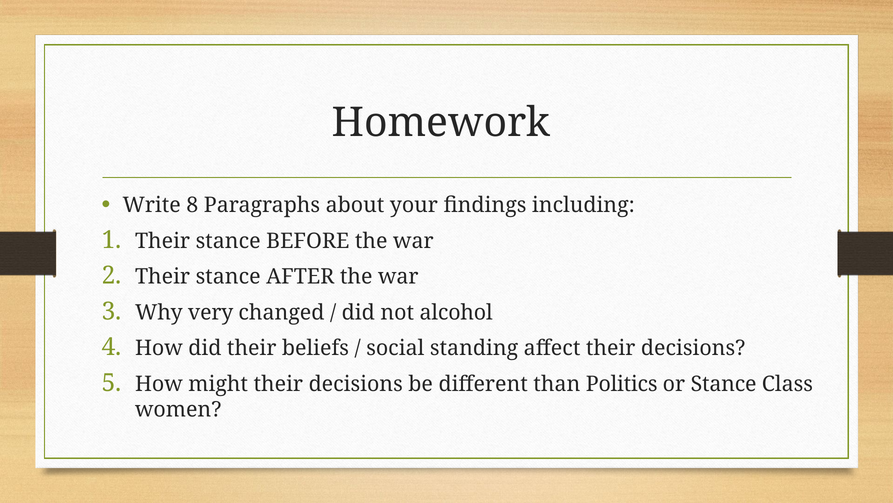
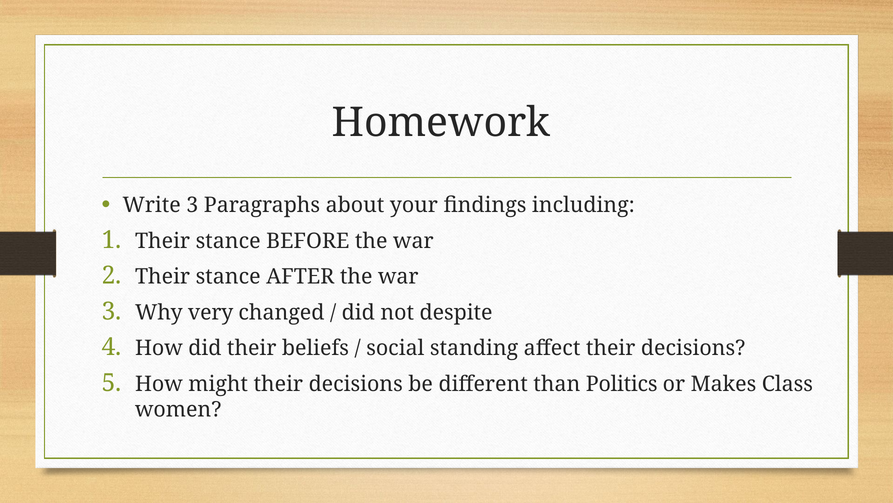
Write 8: 8 -> 3 (192, 205)
alcohol: alcohol -> despite (456, 312)
or Stance: Stance -> Makes (723, 383)
